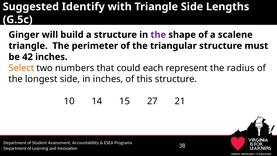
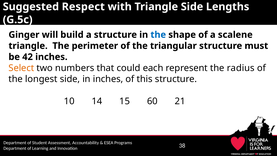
Identify: Identify -> Respect (83, 7)
the colour: purple -> blue (158, 35)
27: 27 -> 60 (152, 101)
